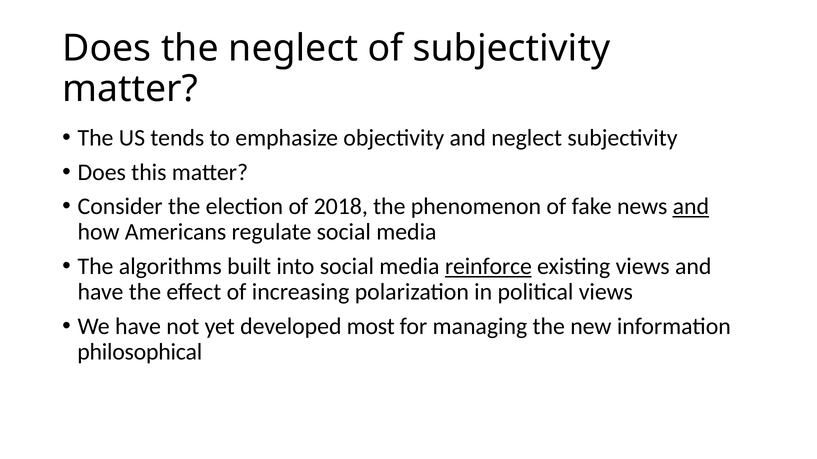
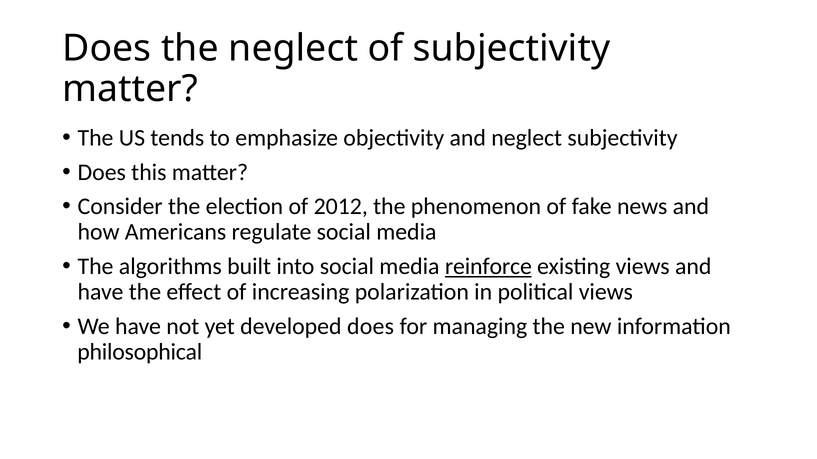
2018: 2018 -> 2012 (341, 207)
and underline: present -> none (691, 207)
developed most: most -> does (370, 327)
